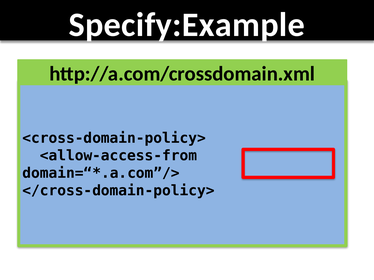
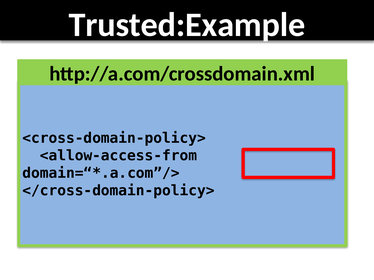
Specify:Example: Specify:Example -> Trusted:Example (187, 25)
